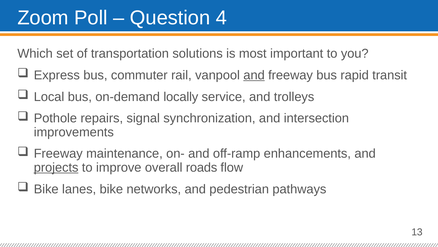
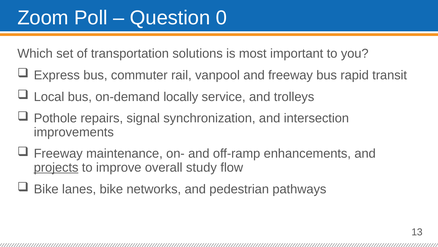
4: 4 -> 0 (221, 18)
and underline: present -> none (254, 75)
roads: roads -> study (201, 167)
